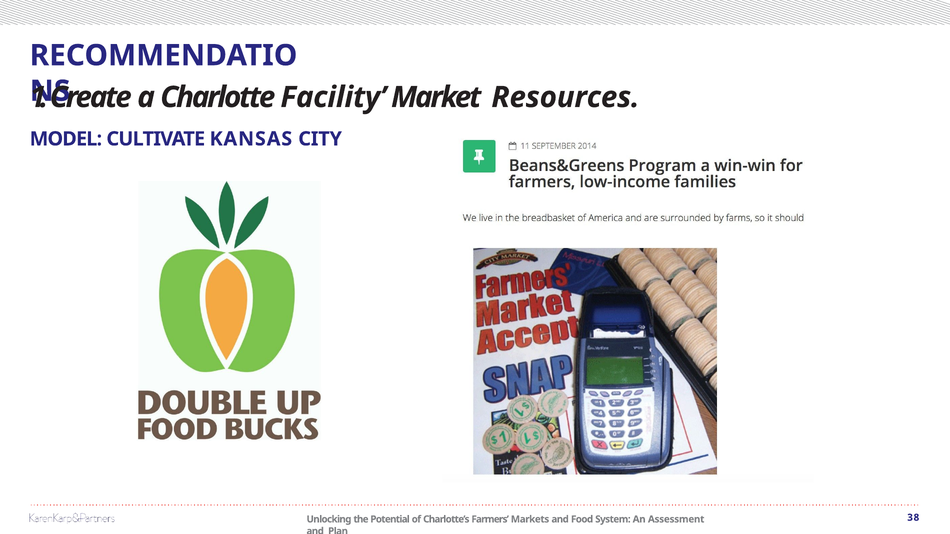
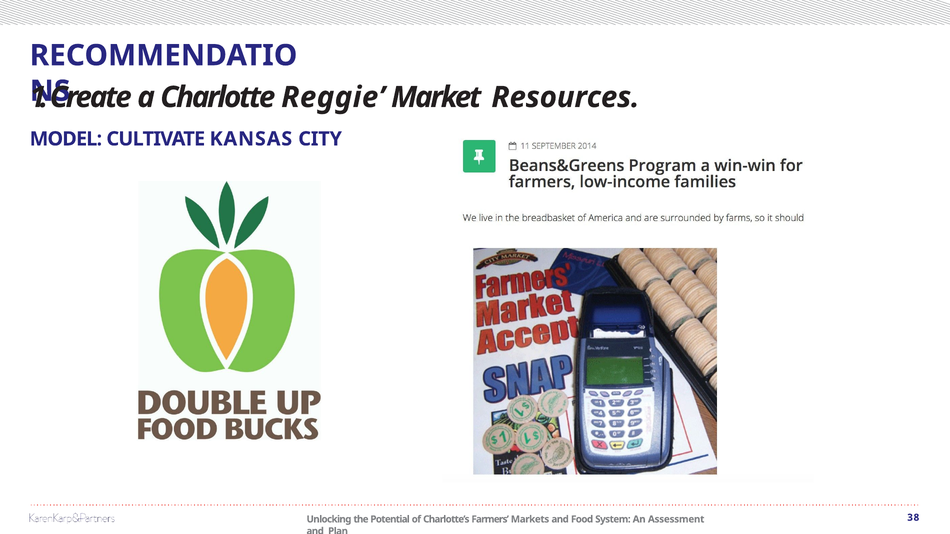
Facility: Facility -> Reggie (333, 97)
